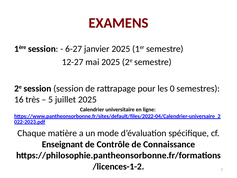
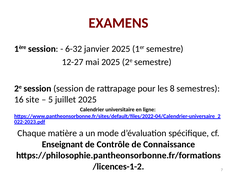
6-27: 6-27 -> 6-32 (74, 49)
0: 0 -> 8 (172, 88)
très: très -> site (33, 99)
